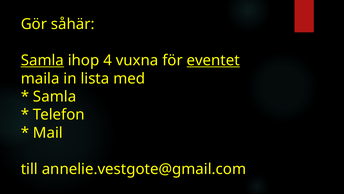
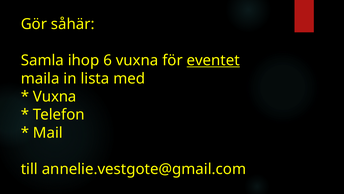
Samla underline: present -> none (42, 60)
4: 4 -> 6 (108, 60)
Samla: Samla -> Vuxna (55, 96)
